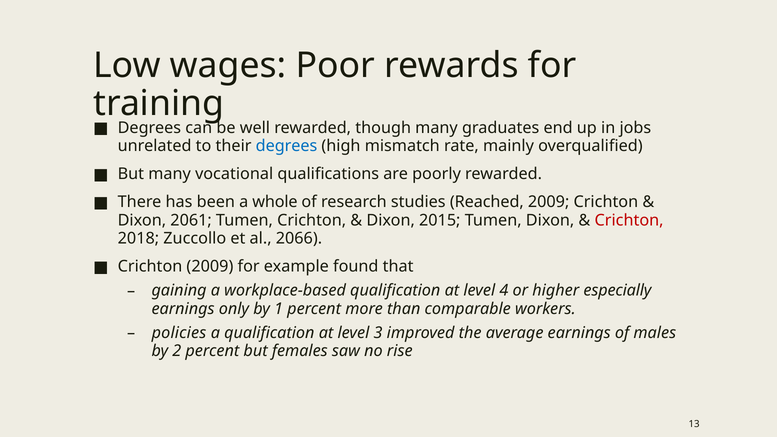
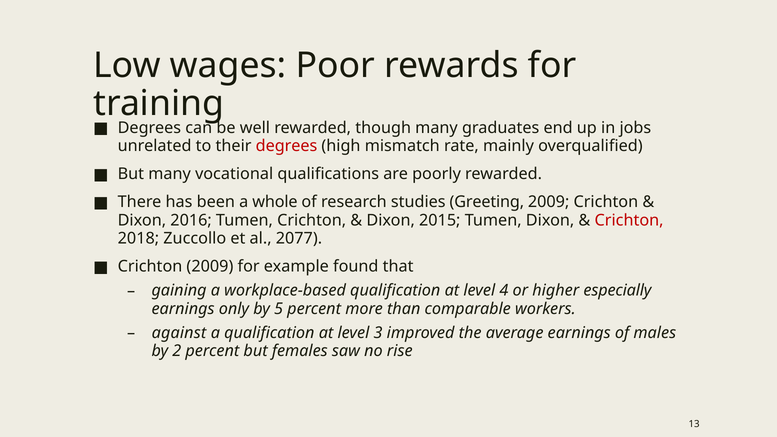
degrees colour: blue -> red (287, 146)
Reached: Reached -> Greeting (487, 202)
2061: 2061 -> 2016 (191, 220)
2066: 2066 -> 2077 (299, 239)
1: 1 -> 5 (279, 309)
policies: policies -> against (179, 333)
